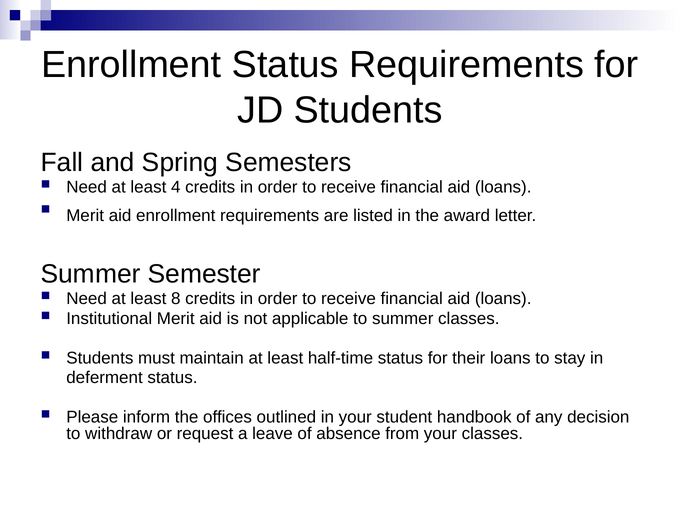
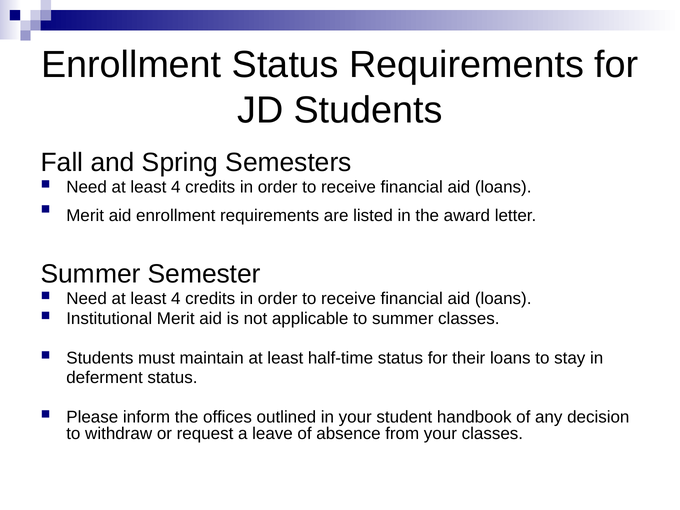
8: 8 -> 4 (176, 299)
